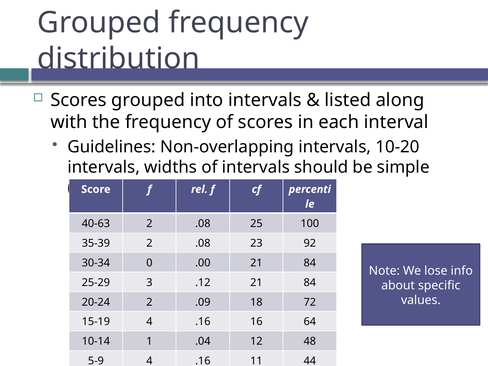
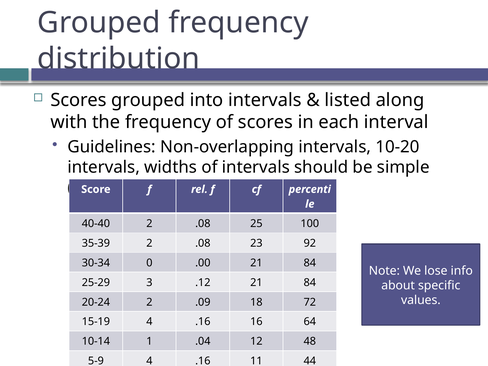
40-63: 40-63 -> 40-40 (96, 224)
